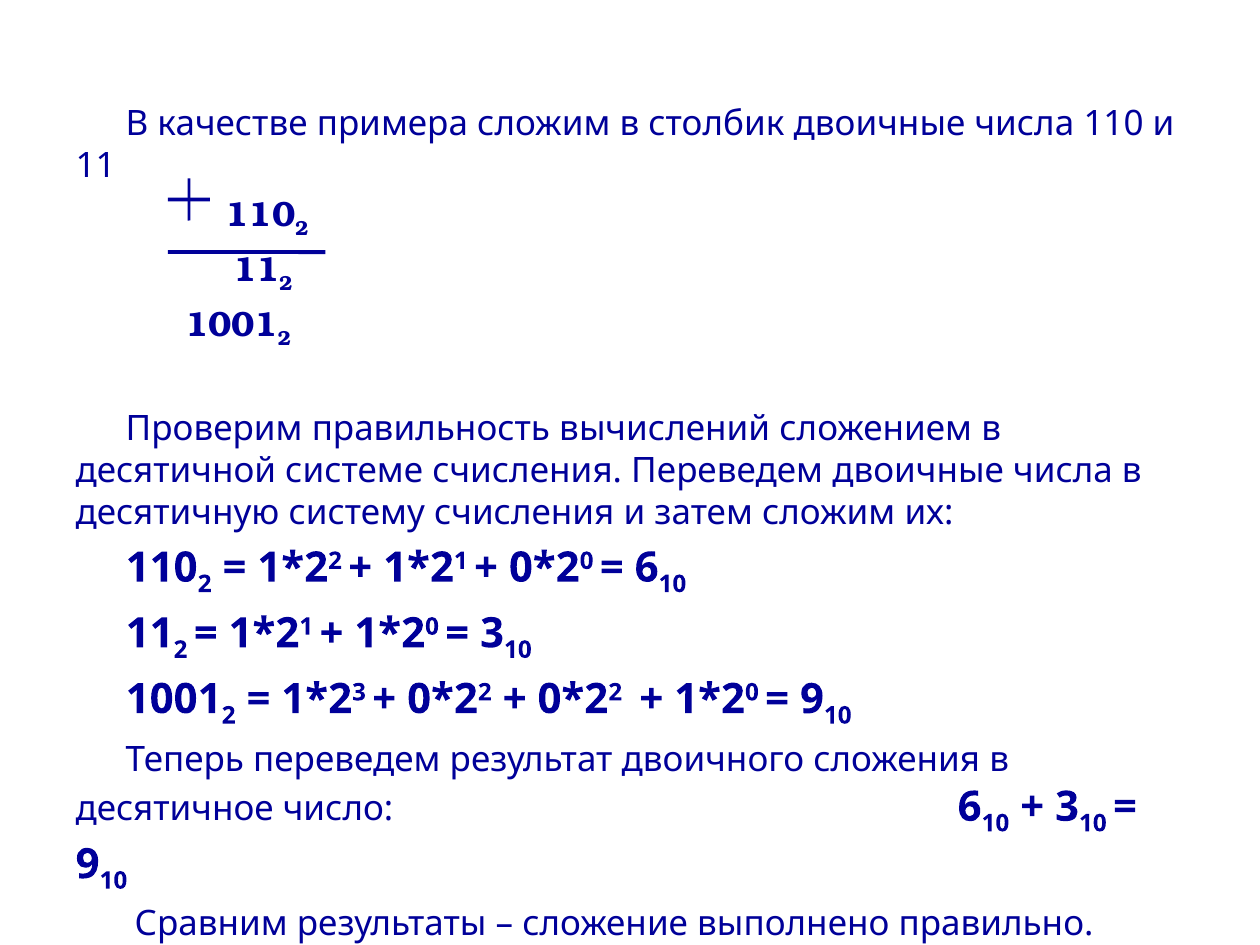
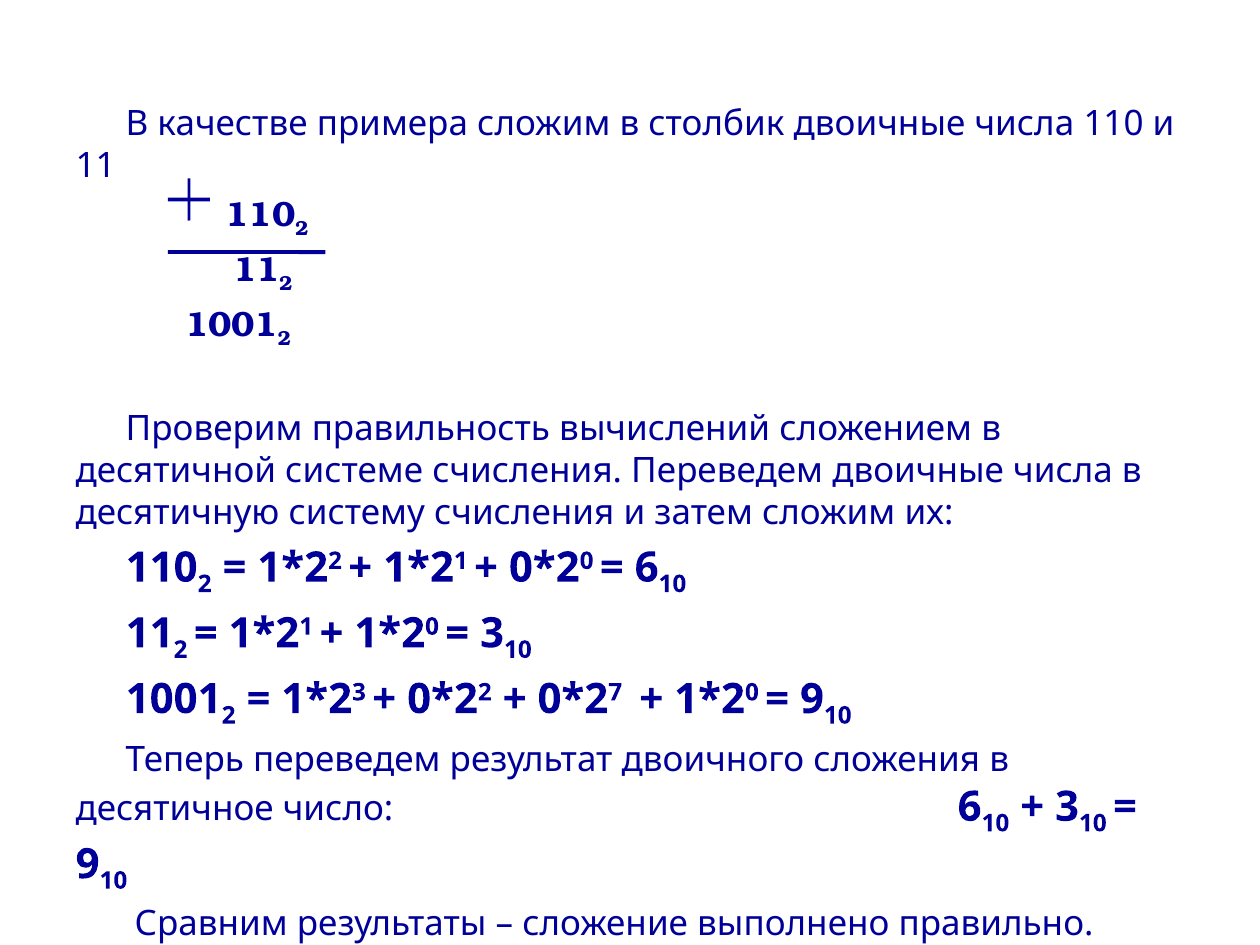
2: 2 -> 7 (615, 692)
